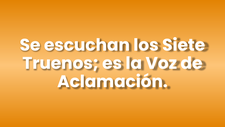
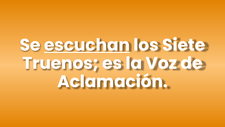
escuchan underline: none -> present (87, 45)
